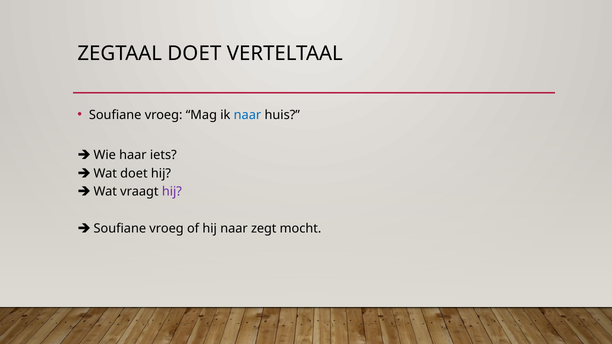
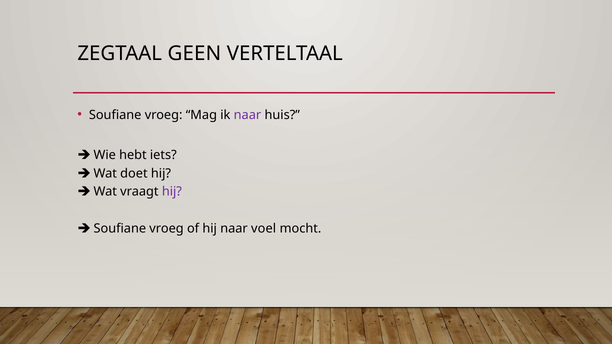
ZEGTAAL DOET: DOET -> GEEN (194, 54)
naar colour: blue -> purple (247, 115)
haar: haar -> hebt (133, 155)
zegt: zegt -> voel (264, 229)
